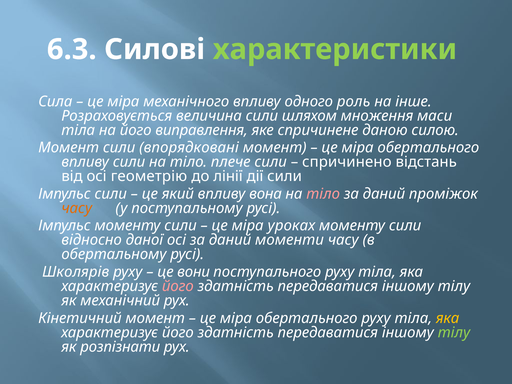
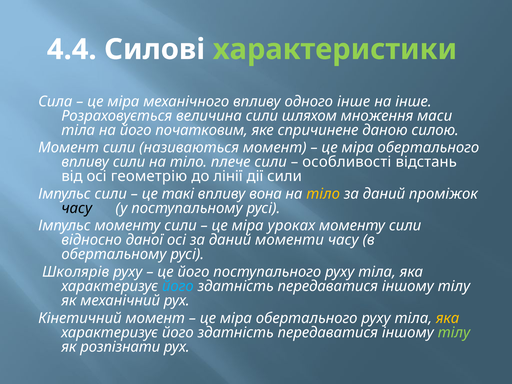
6.3: 6.3 -> 4.4 (72, 49)
одного роль: роль -> інше (354, 102)
виправлення: виправлення -> початковим (202, 130)
впорядковані: впорядковані -> називаються (189, 148)
спричинено: спричинено -> особливості (347, 162)
який: який -> такі (178, 194)
тіло colour: pink -> yellow (323, 194)
часу colour: orange -> black (77, 208)
це вони: вони -> його (193, 272)
його colour: pink -> light blue (178, 286)
